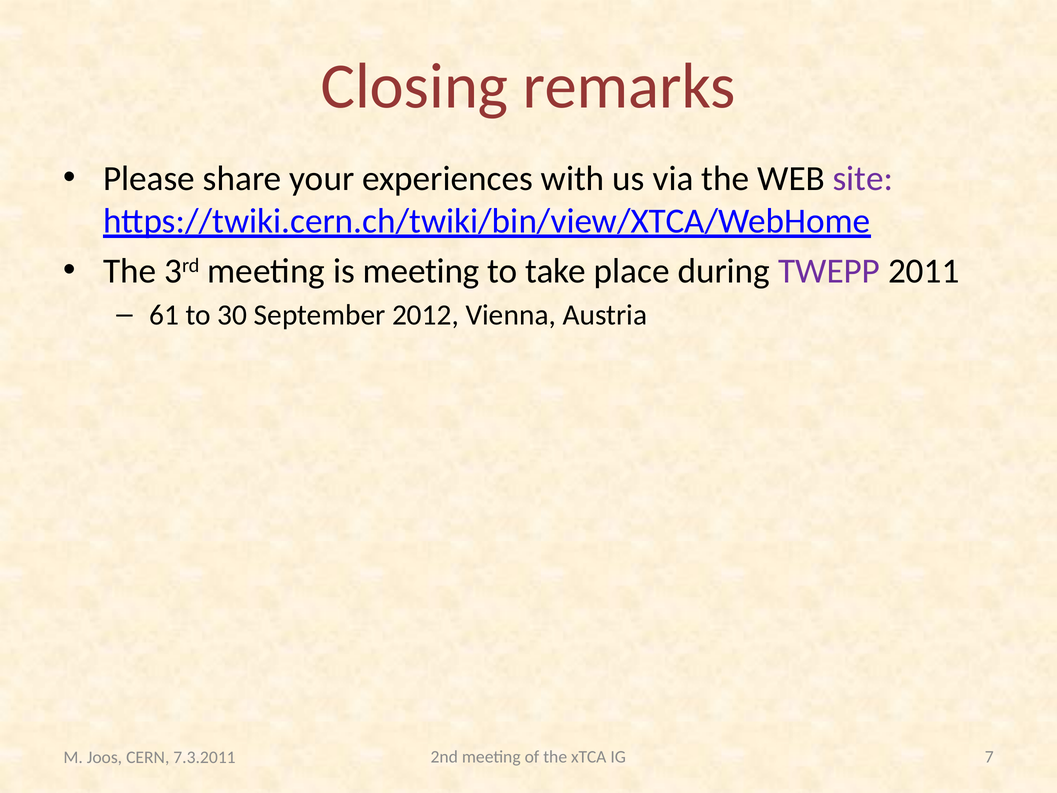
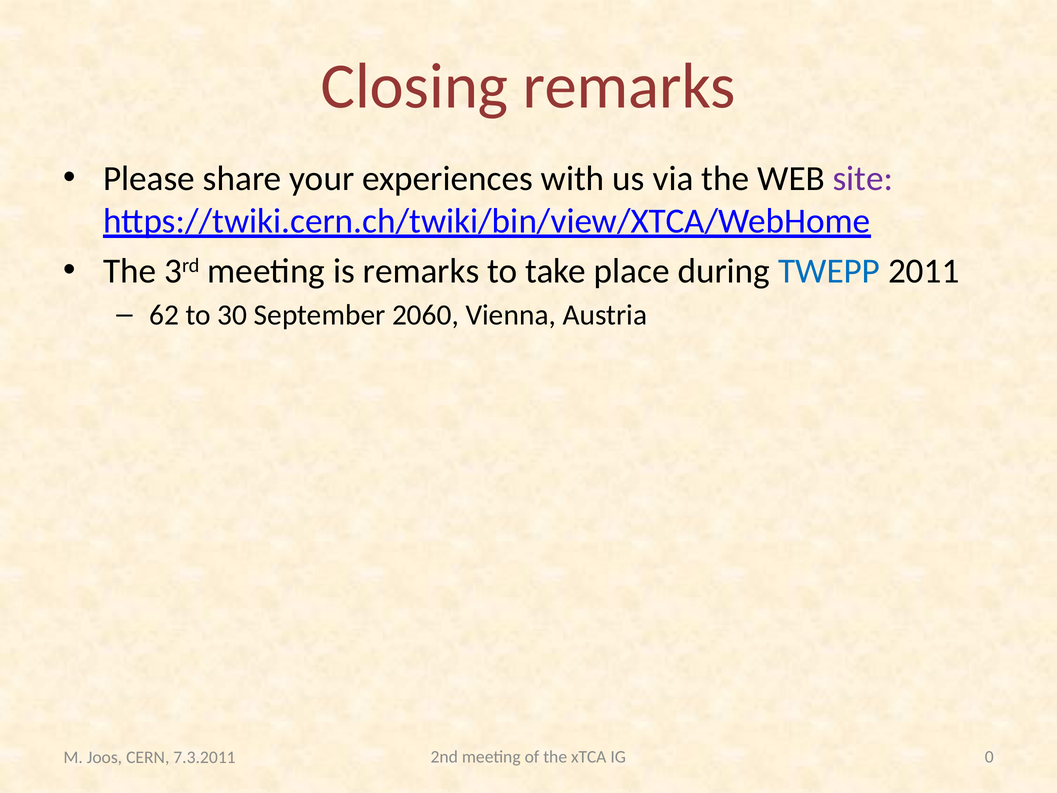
is meeting: meeting -> remarks (421, 271)
TWEPP colour: purple -> blue (829, 271)
61: 61 -> 62 (164, 315)
2012: 2012 -> 2060 (425, 315)
7: 7 -> 0 (989, 757)
